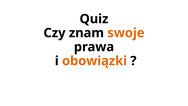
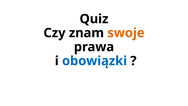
obowiązki colour: orange -> blue (95, 61)
